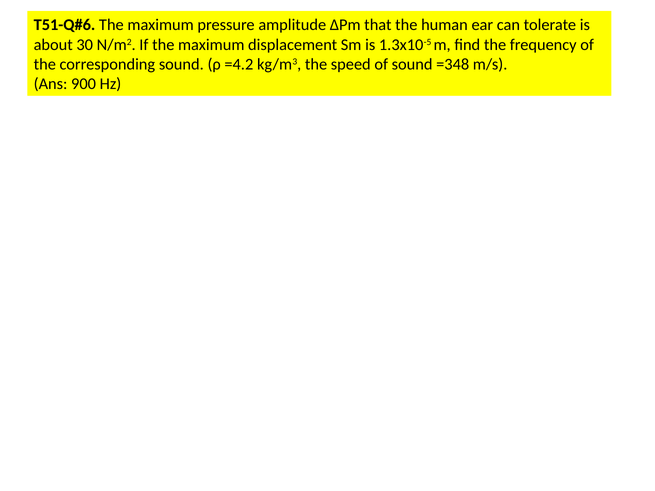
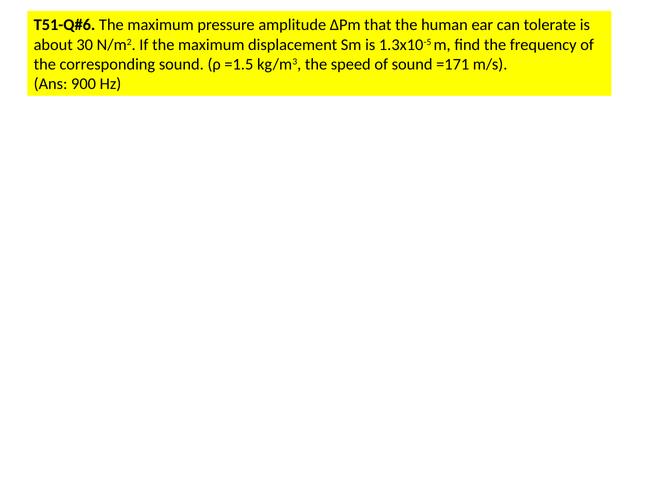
=4.2: =4.2 -> =1.5 (239, 64)
=348: =348 -> =171 (453, 64)
